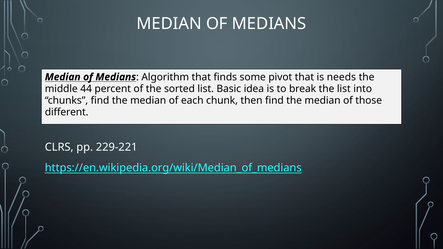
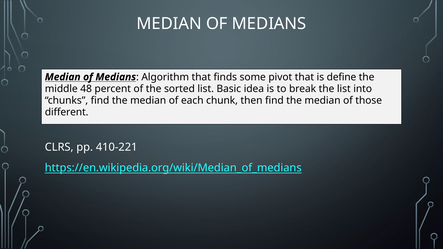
needs: needs -> define (342, 77)
44: 44 -> 48 (86, 89)
229-221: 229-221 -> 410-221 (117, 147)
